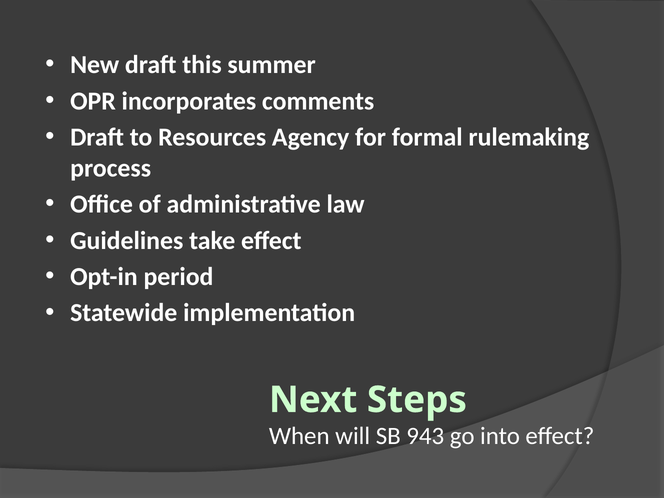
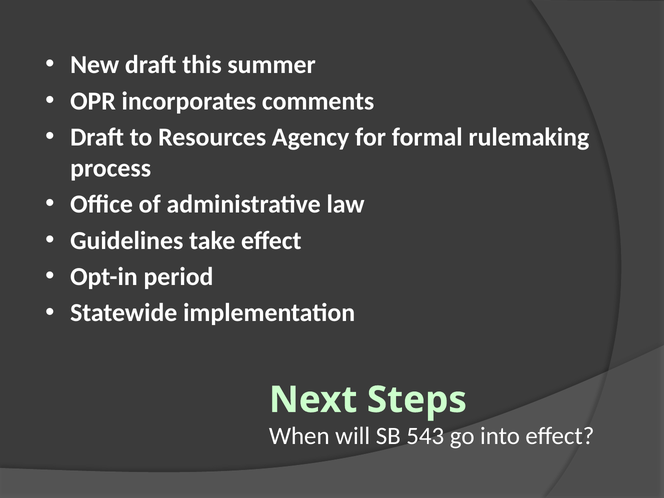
943: 943 -> 543 (425, 436)
